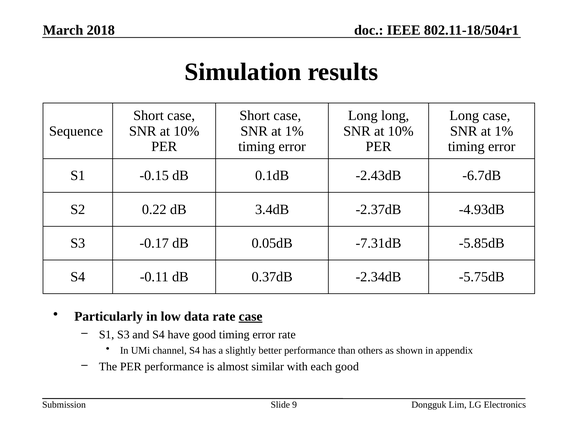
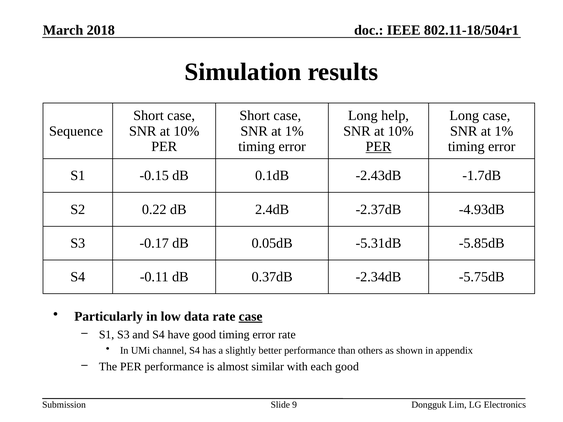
Long long: long -> help (395, 116)
PER underline: none -> present (378, 147)
-6.7dB: -6.7dB -> -1.7dB (482, 176)
3.4dB: 3.4dB -> 2.4dB (272, 210)
-7.31dB: -7.31dB -> -5.31dB (378, 243)
